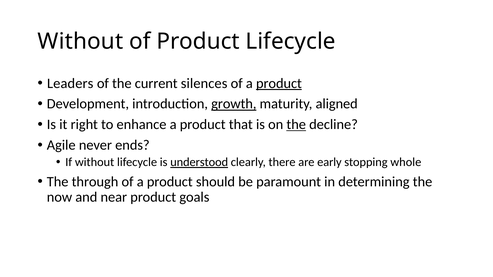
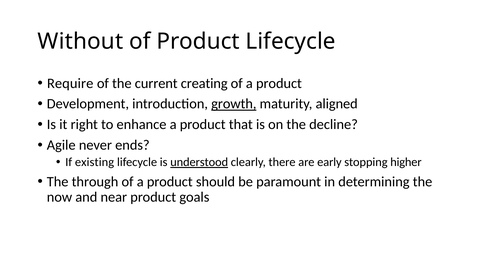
Leaders: Leaders -> Require (70, 83)
silences: silences -> creating (204, 83)
product underline: present -> none (279, 83)
the underline: present -> none (296, 125)
If without: without -> existing (95, 162)
whole: whole -> higher (406, 162)
